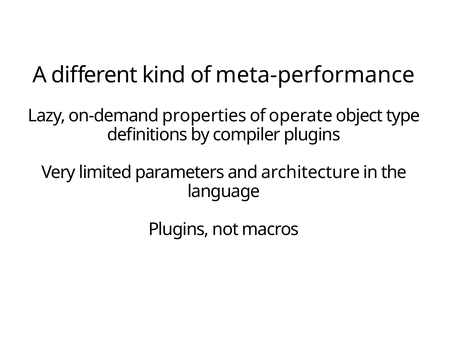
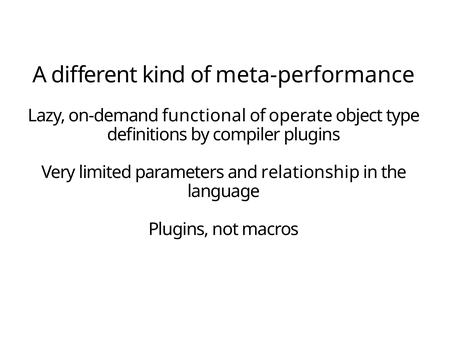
properties: properties -> functional (204, 115)
architecture: architecture -> relationship (310, 172)
